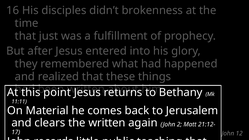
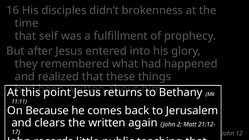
just: just -> self (49, 36)
Material: Material -> Because (47, 111)
